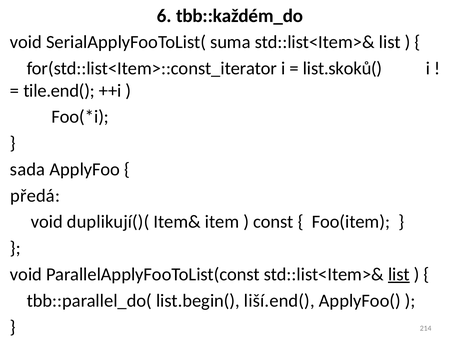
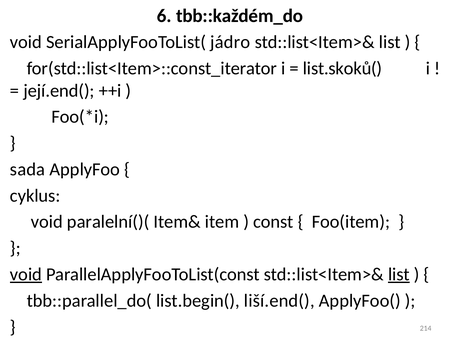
suma: suma -> jádro (230, 42)
tile.end(: tile.end( -> její.end( (59, 91)
předá: předá -> cyklus (35, 196)
duplikují()(: duplikují()( -> paralelní()( (108, 222)
void underline: none -> present (26, 275)
